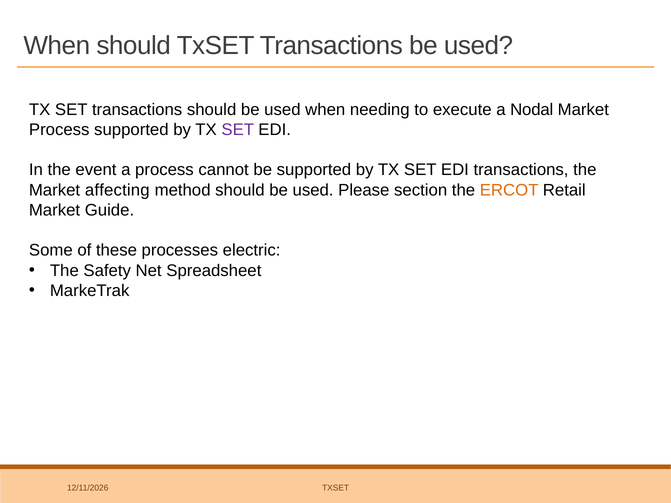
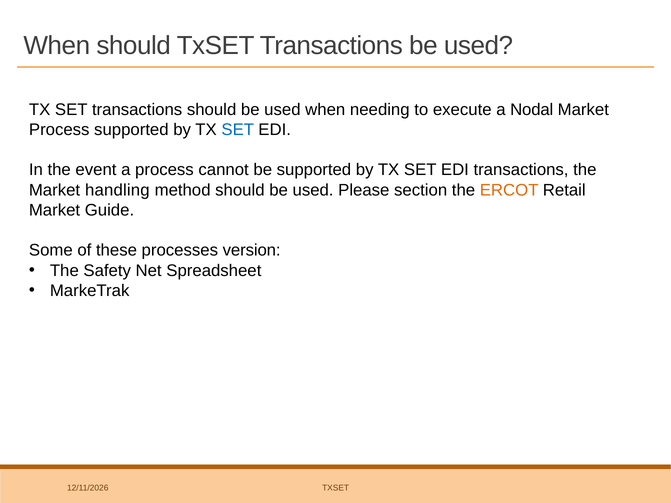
SET colour: purple -> blue (238, 130)
affecting: affecting -> handling (117, 190)
electric: electric -> version (252, 250)
